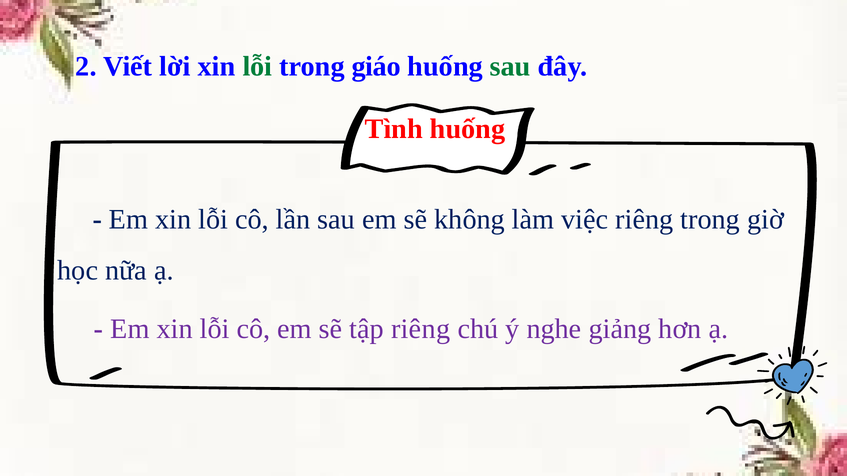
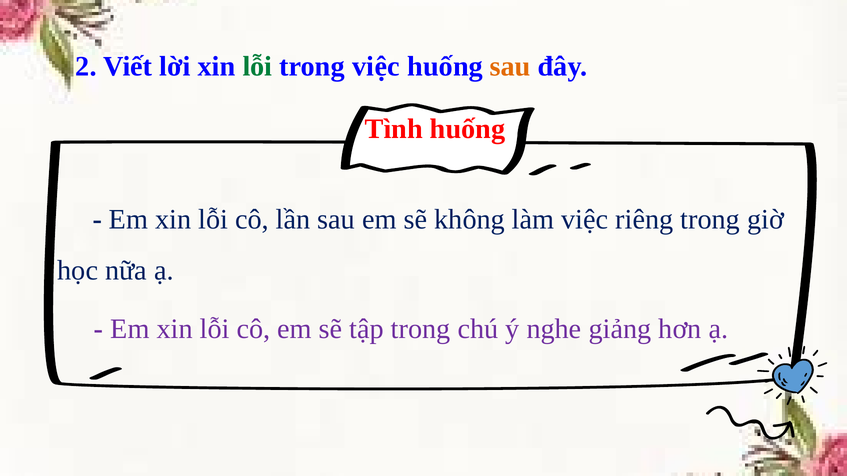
trong giáo: giáo -> việc (376, 66)
sau colour: green -> orange (510, 66)
tập riêng: riêng -> trong (421, 329)
